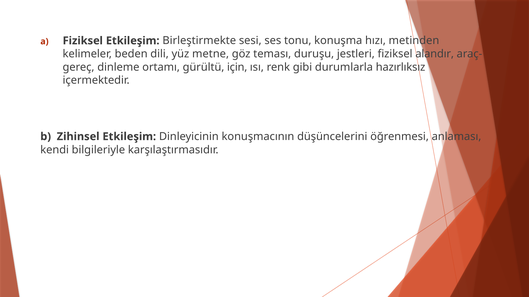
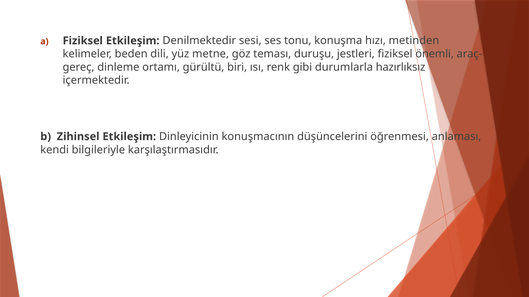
Birleştirmekte: Birleştirmekte -> Denilmektedir (199, 41)
alandır: alandır -> önemli (435, 54)
için: için -> biri (237, 67)
